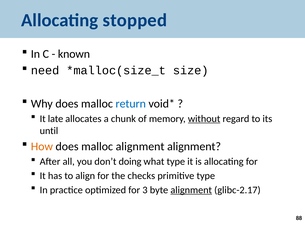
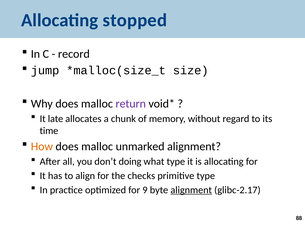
known: known -> record (74, 54)
need: need -> jump (45, 71)
return colour: blue -> purple (131, 104)
without underline: present -> none (204, 119)
until: until -> time (49, 131)
malloc alignment: alignment -> unmarked (140, 147)
3: 3 -> 9 (145, 191)
